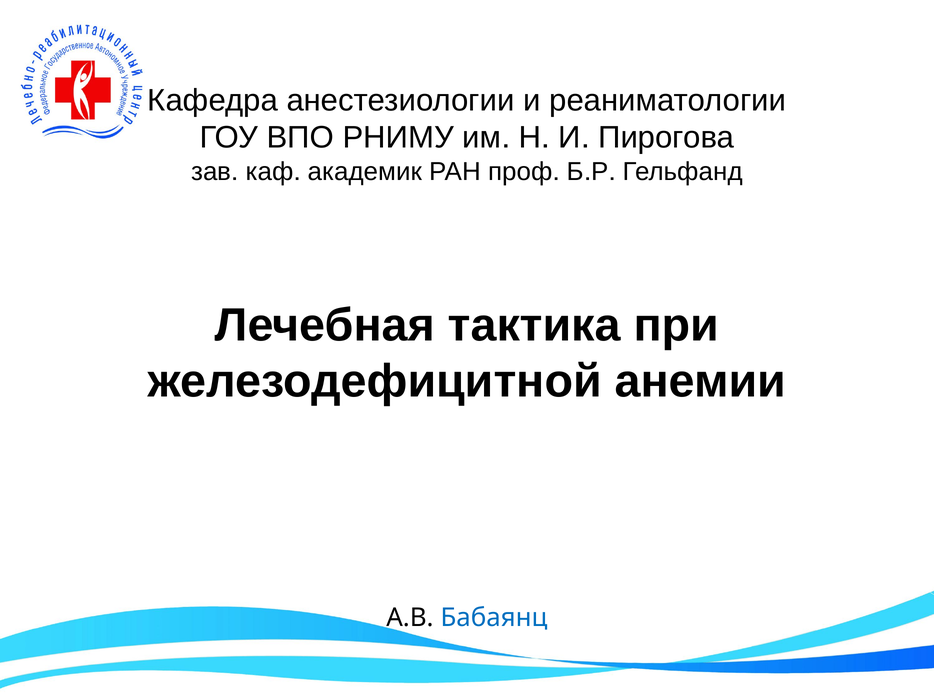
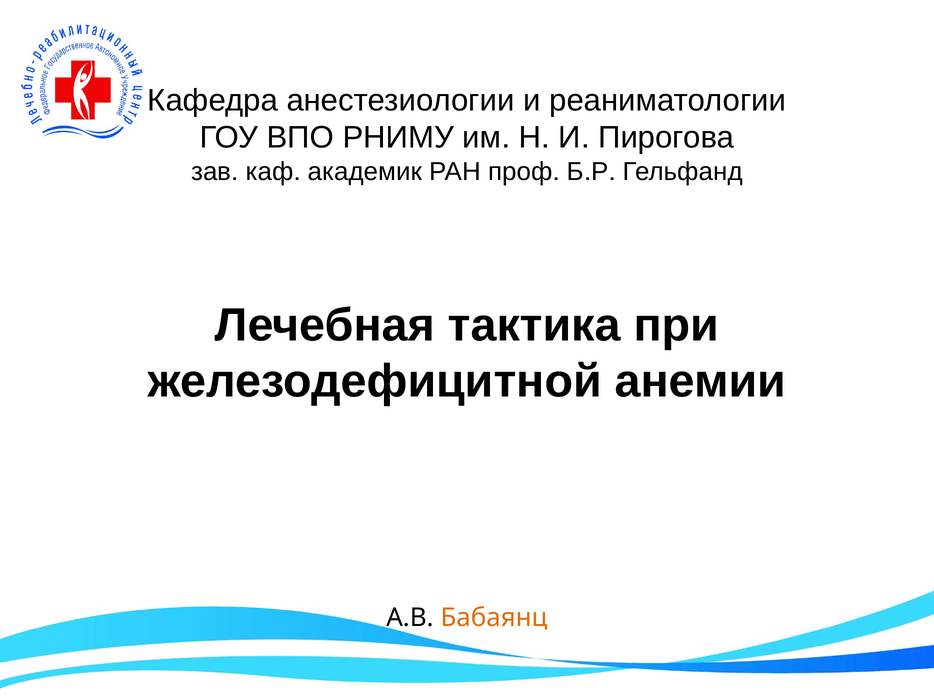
Бабаянц colour: blue -> orange (494, 618)
